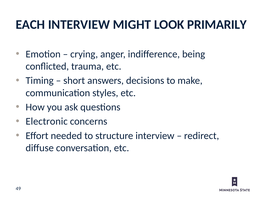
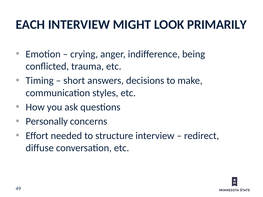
Electronic: Electronic -> Personally (47, 122)
